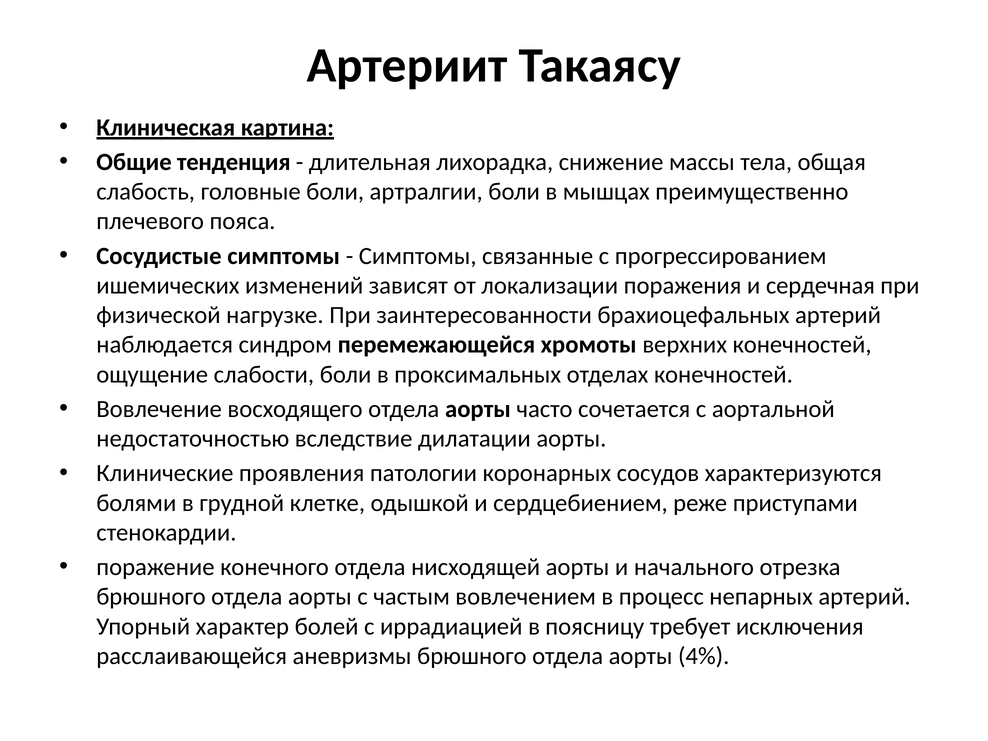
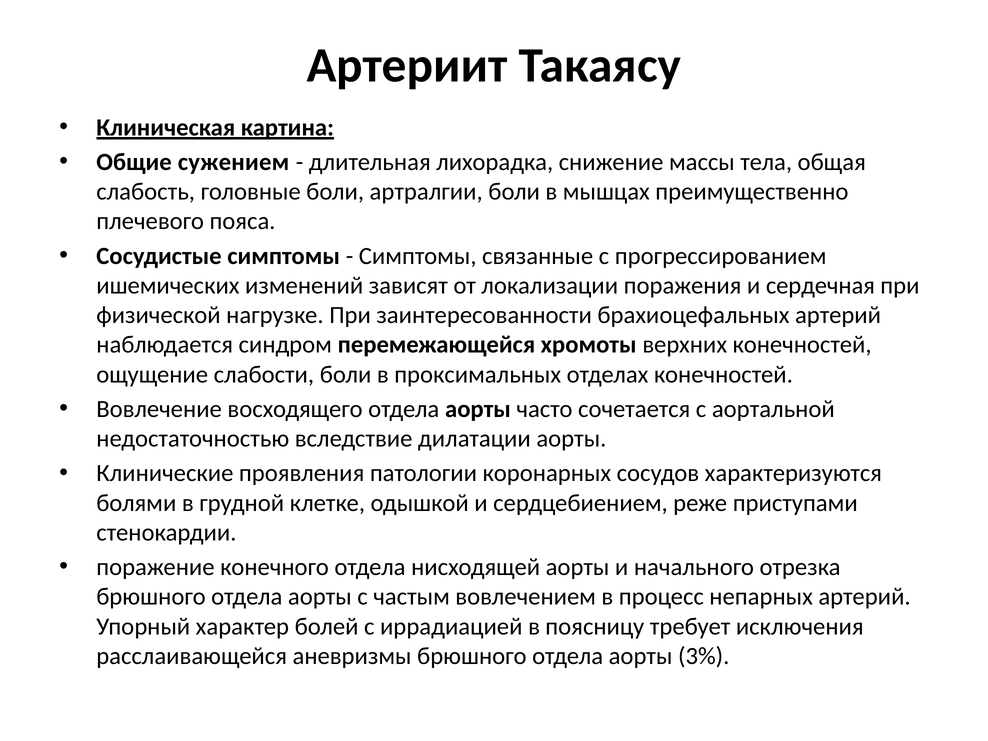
тенденция: тенденция -> сужением (234, 162)
4%: 4% -> 3% (704, 656)
